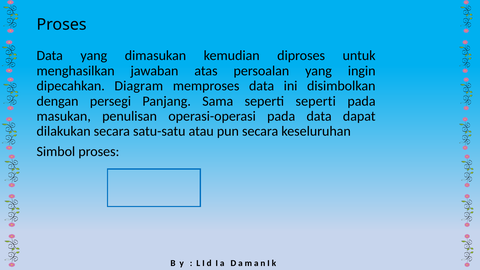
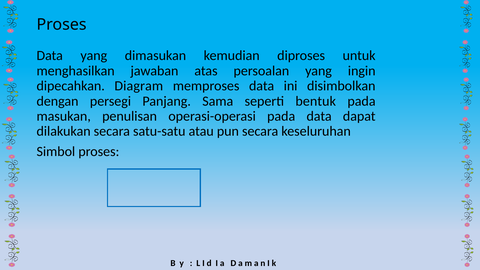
seperti seperti: seperti -> bentuk (316, 101)
